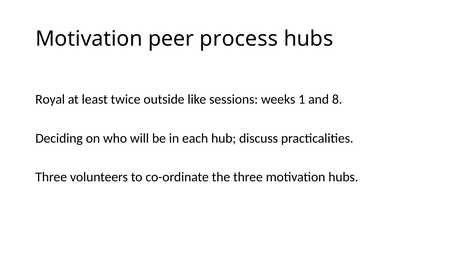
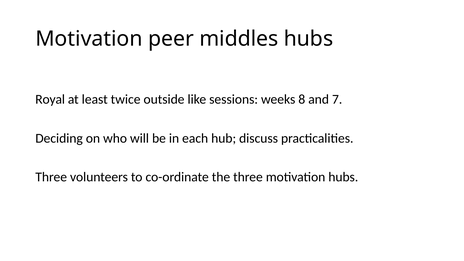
process: process -> middles (239, 39)
1: 1 -> 8 (302, 99)
8: 8 -> 7 (337, 99)
